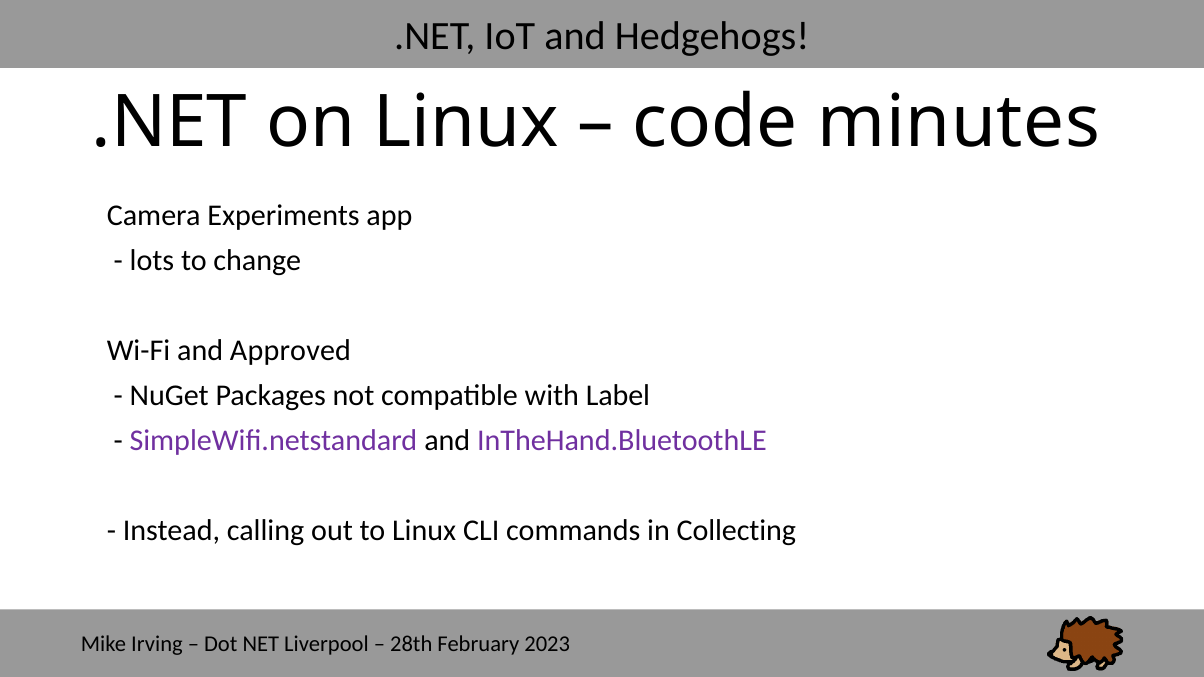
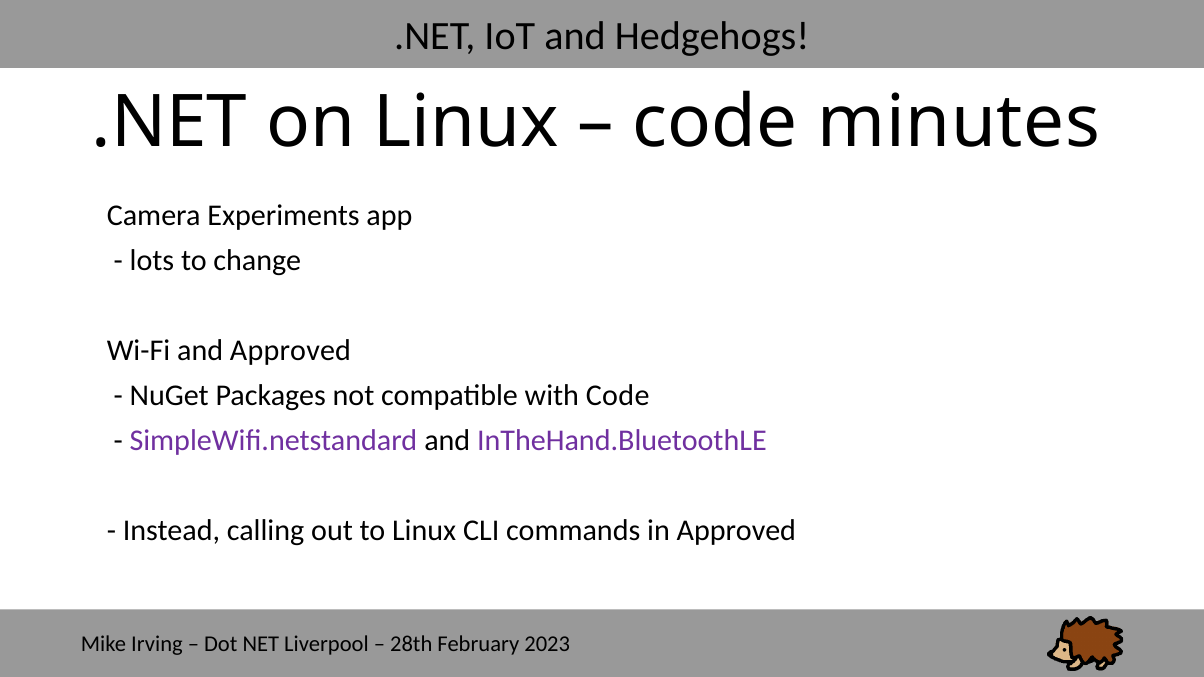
with Label: Label -> Code (618, 396)
in Collecting: Collecting -> Approved (736, 531)
